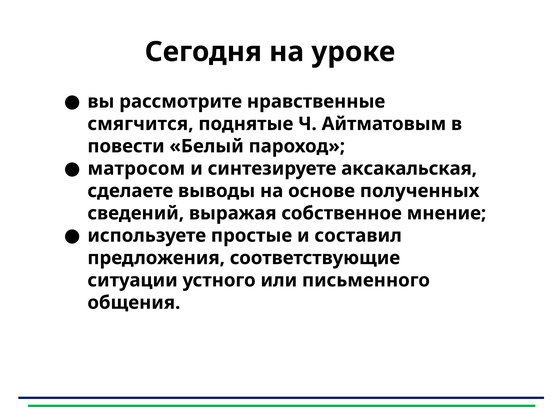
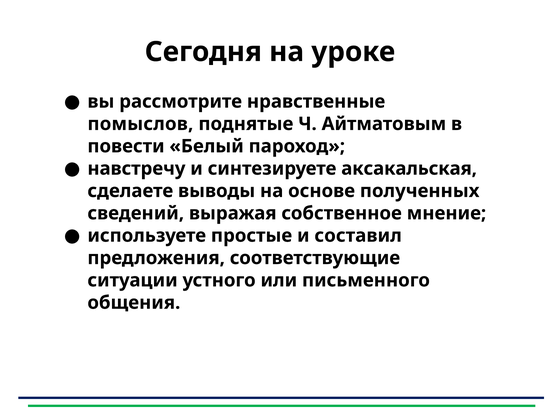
смягчится: смягчится -> помыслов (140, 124)
матросом: матросом -> навстречу (136, 168)
